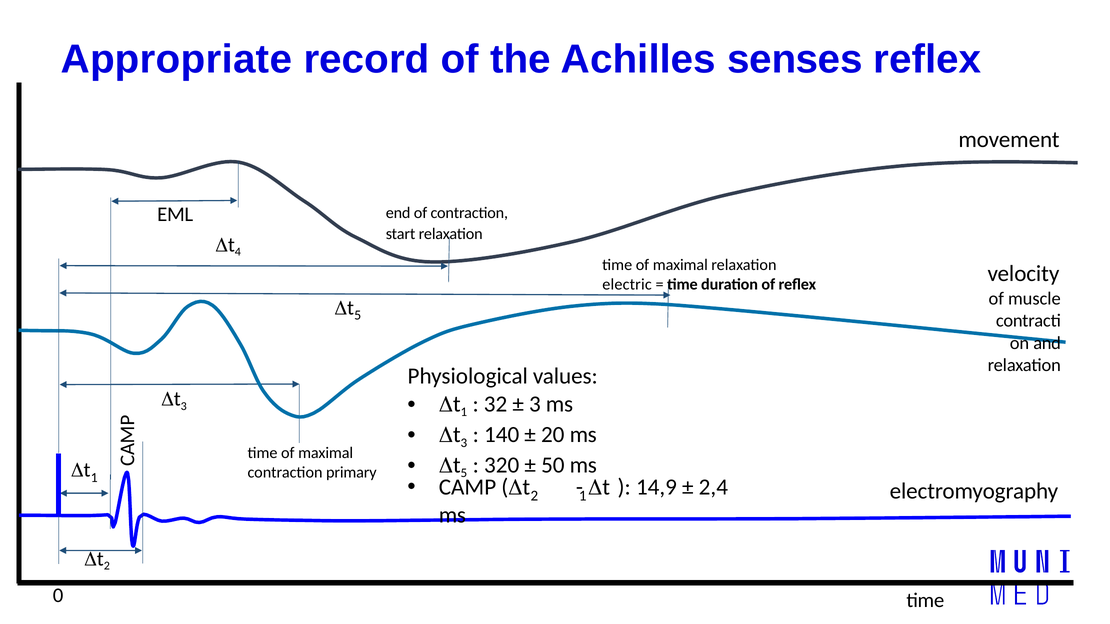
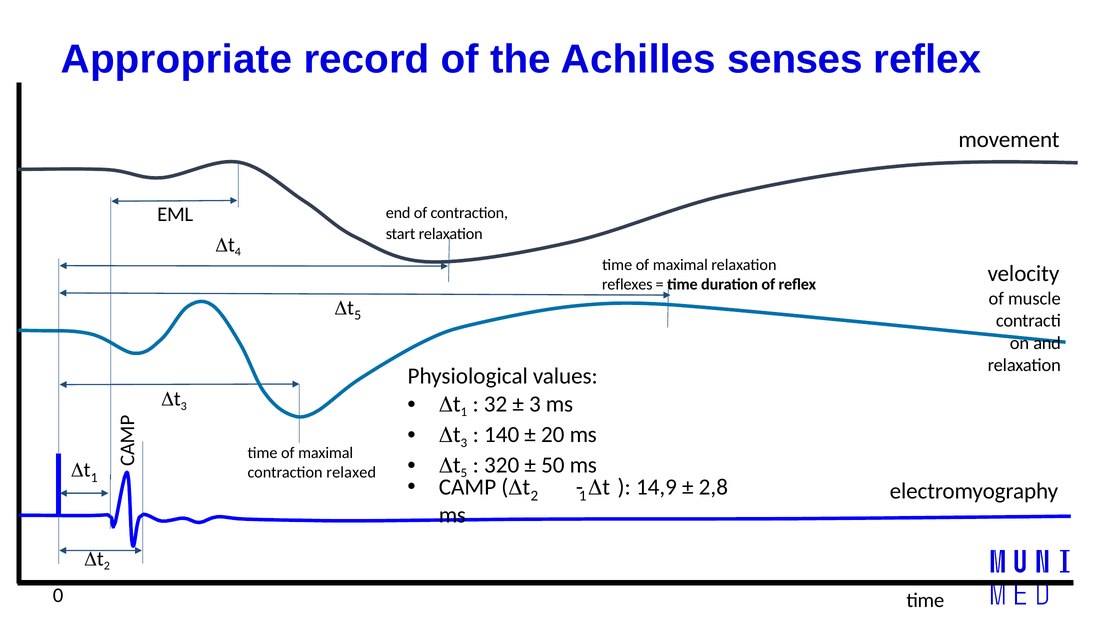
electric: electric -> reflexes (627, 285)
primary: primary -> relaxed (351, 473)
2,4: 2,4 -> 2,8 (713, 488)
